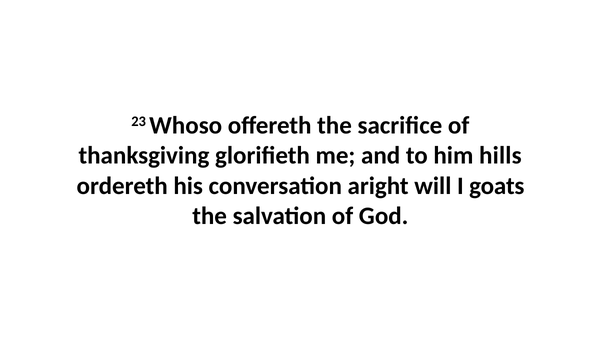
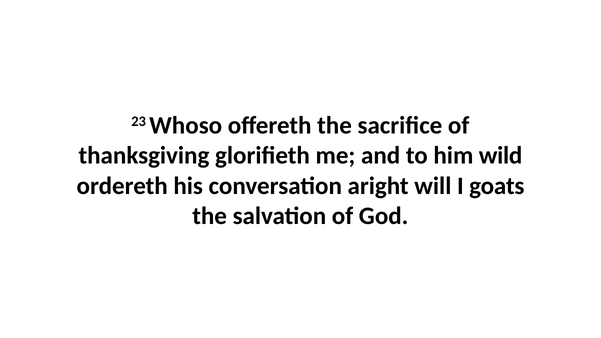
hills: hills -> wild (501, 156)
